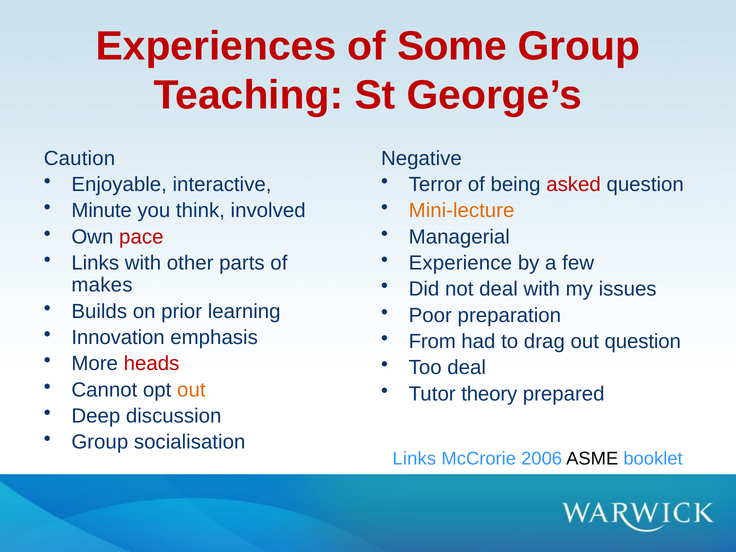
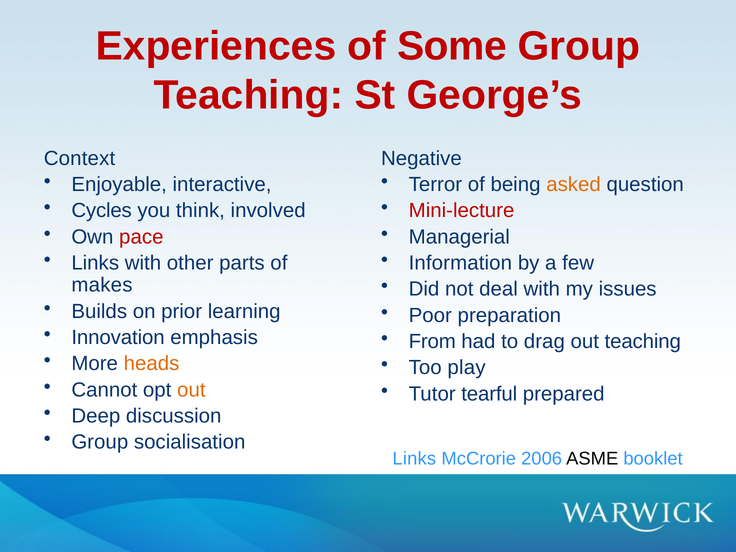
Caution: Caution -> Context (79, 158)
asked colour: red -> orange (574, 185)
Minute: Minute -> Cycles (102, 211)
Mini-lecture colour: orange -> red (462, 211)
Experience: Experience -> Information (460, 263)
out question: question -> teaching (643, 342)
heads colour: red -> orange (152, 364)
Too deal: deal -> play (467, 368)
theory: theory -> tearful (489, 394)
